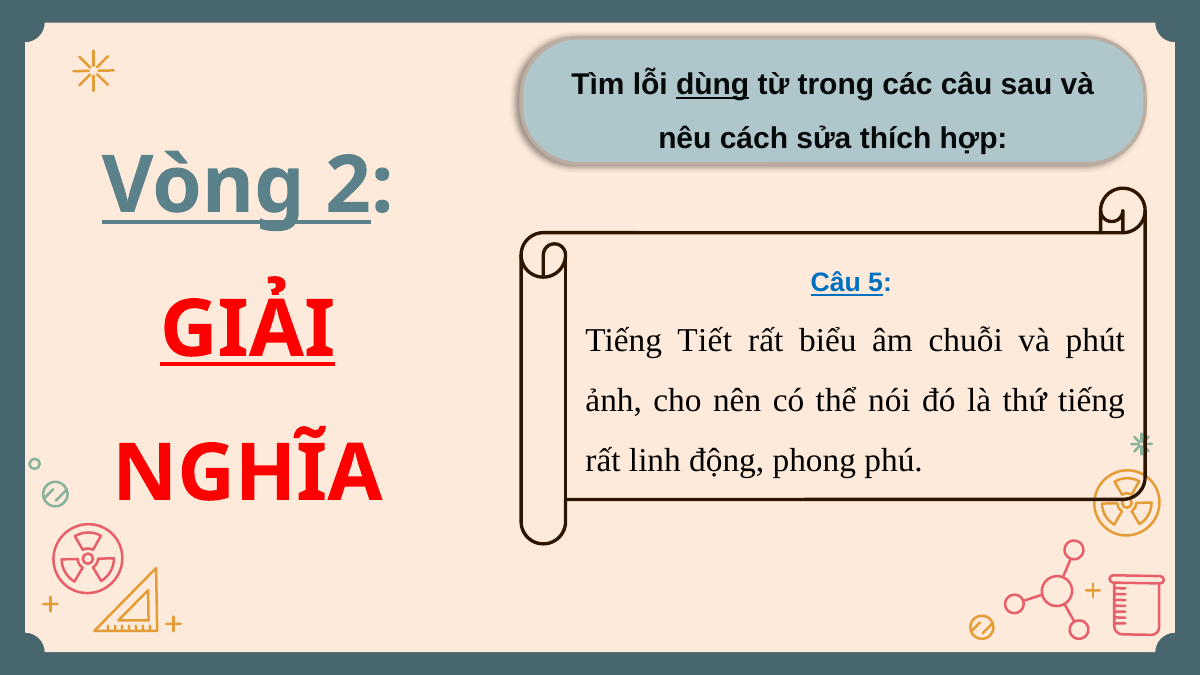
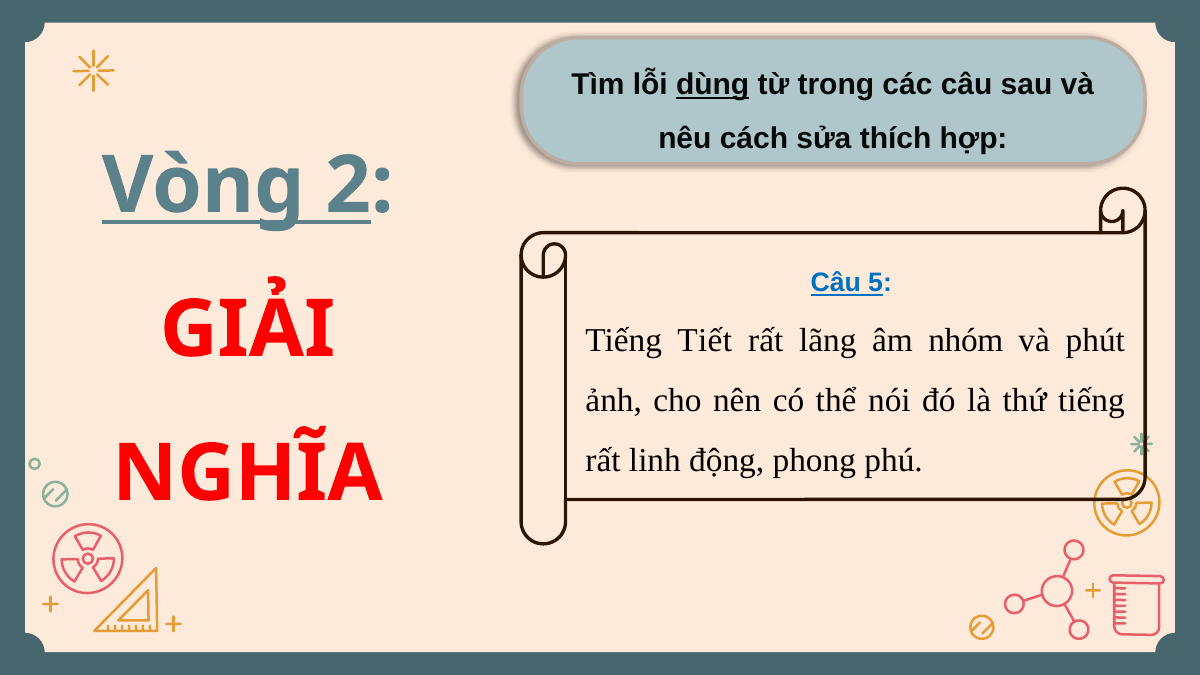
GIẢI underline: present -> none (247, 330)
biểu: biểu -> lãng (828, 341)
chuỗi: chuỗi -> nhóm (966, 341)
